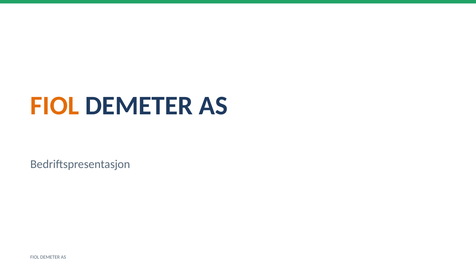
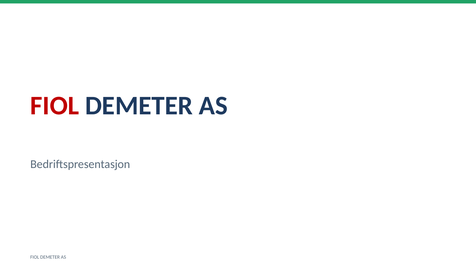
FIOL colour: orange -> red (55, 106)
